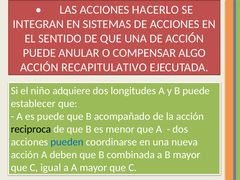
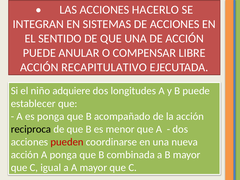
ALGO: ALGO -> LIBRE (192, 53)
es puede: puede -> ponga (51, 116)
pueden colour: blue -> red (67, 142)
A deben: deben -> ponga (63, 155)
